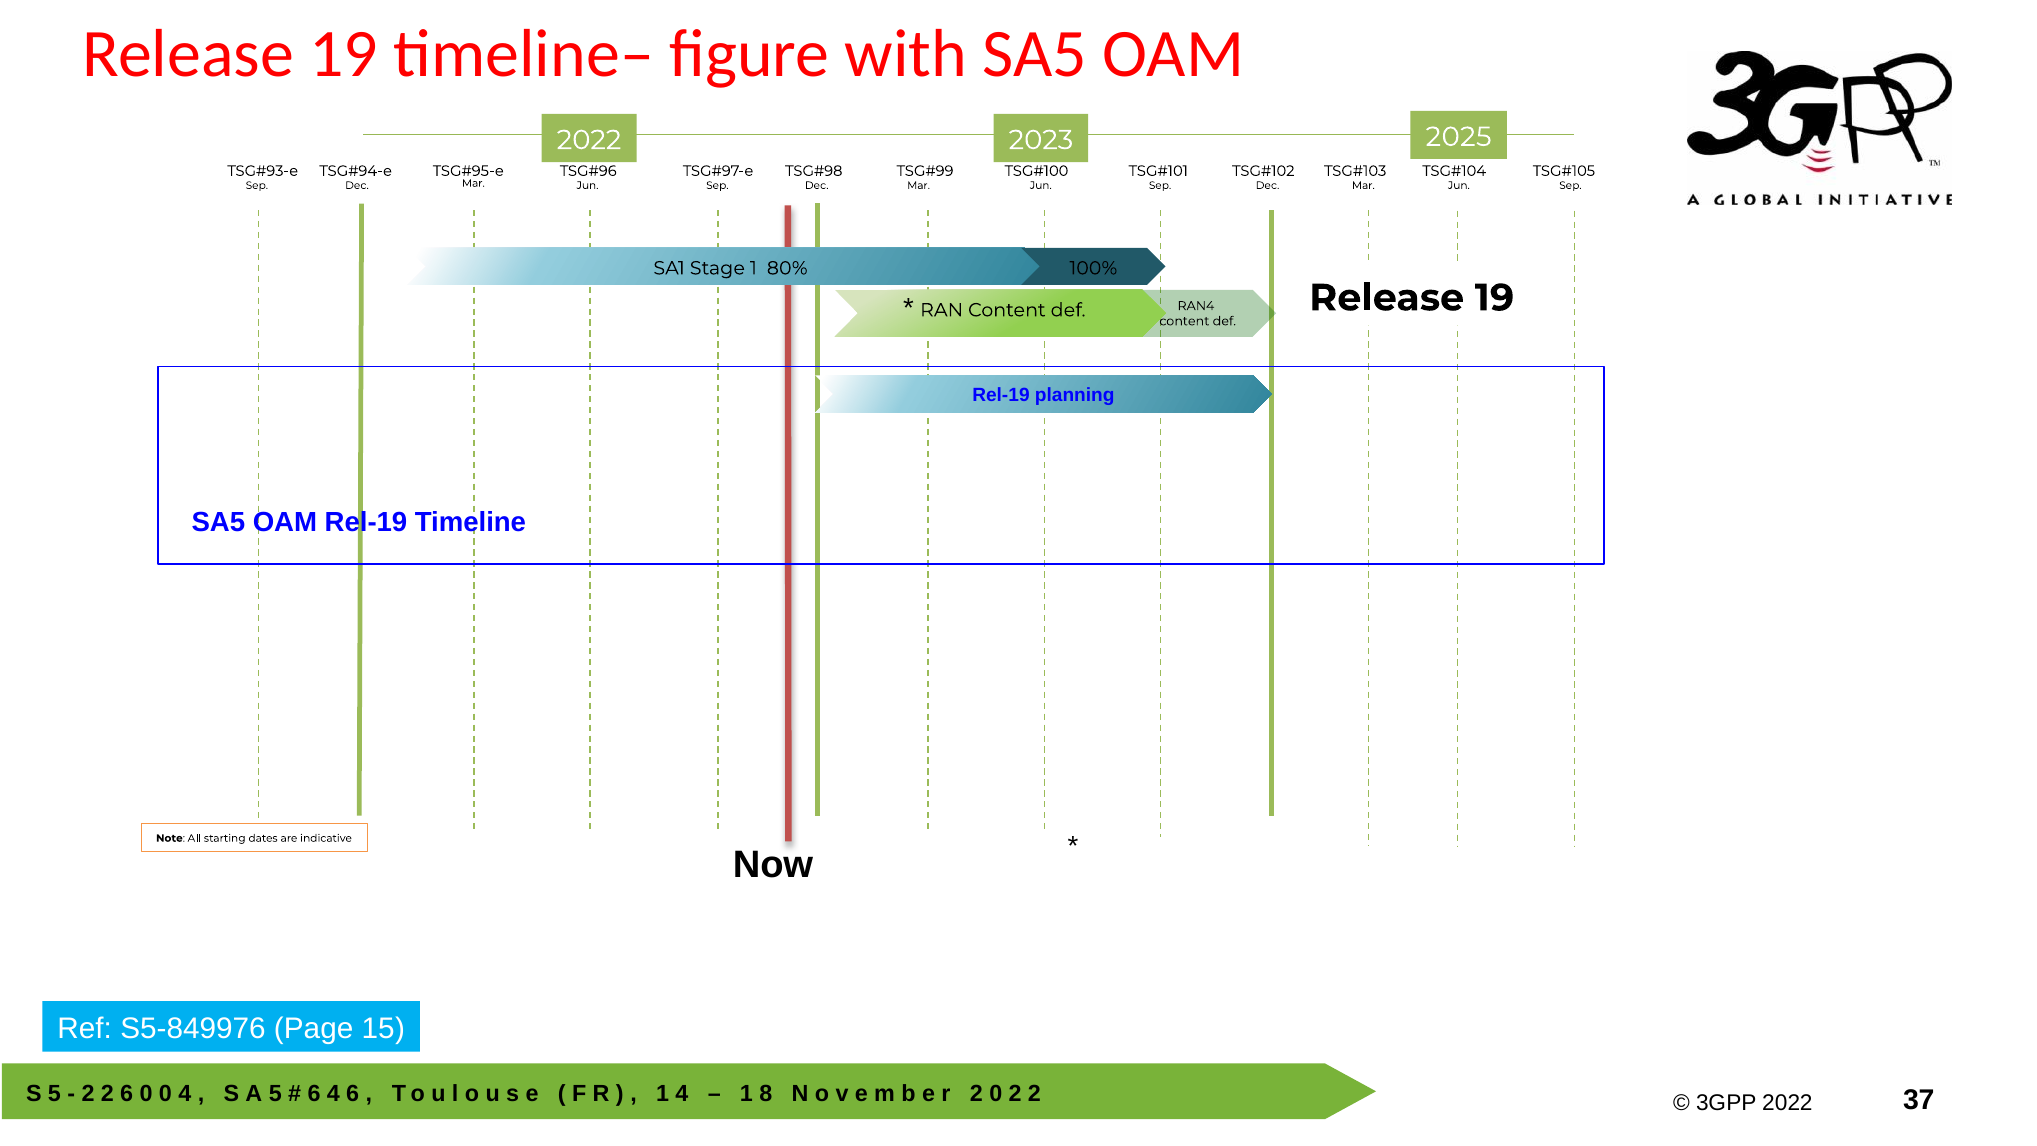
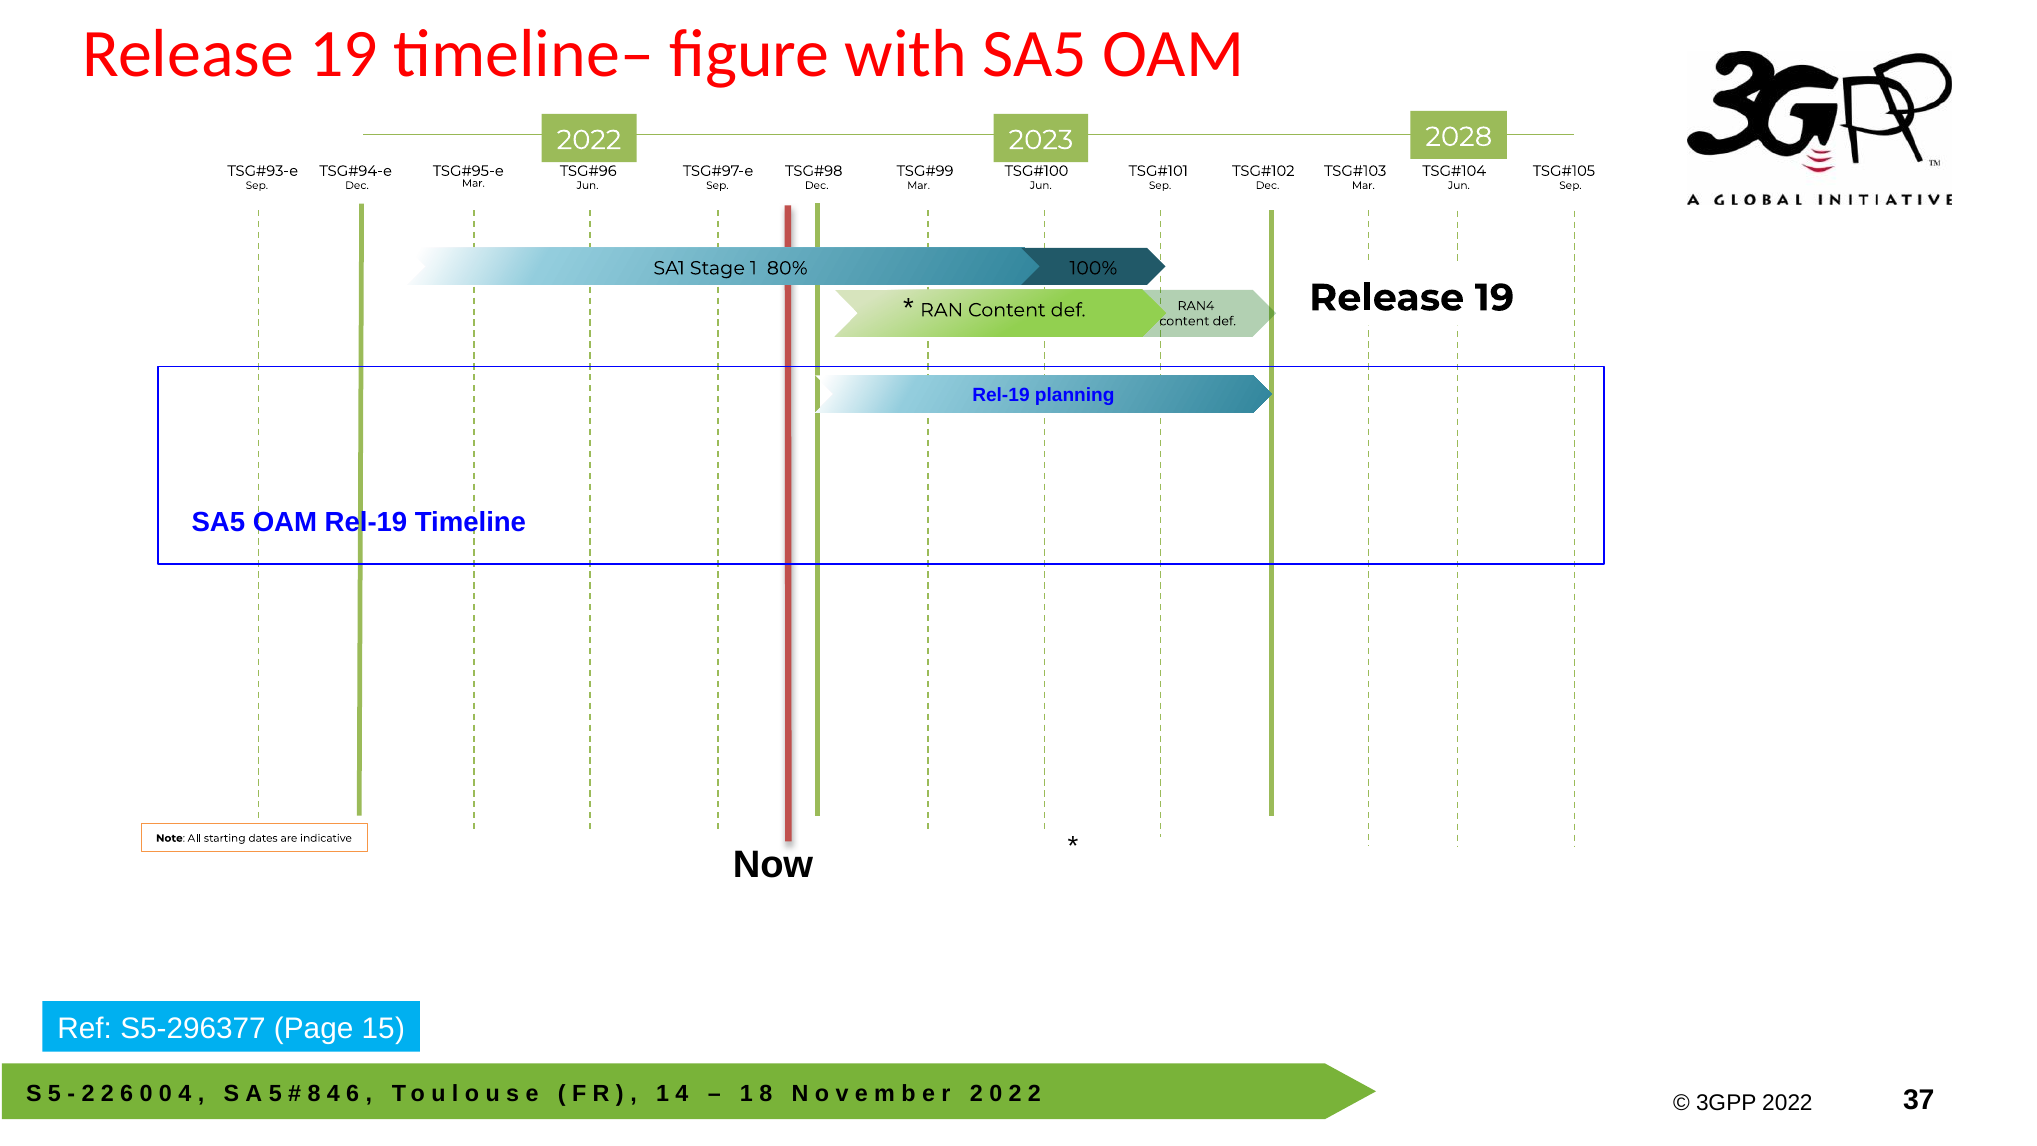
2025: 2025 -> 2028 (1459, 137)
S5-849976: S5-849976 -> S5-296377 (193, 1028)
6: 6 -> 8 (314, 1094)
